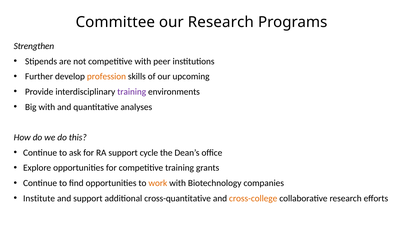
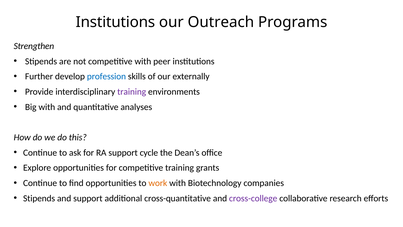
Committee: Committee -> Institutions (115, 22)
our Research: Research -> Outreach (221, 22)
profession colour: orange -> blue (106, 76)
upcoming: upcoming -> externally (191, 76)
Institute: Institute -> Stipends (39, 198)
cross-college colour: orange -> purple (253, 198)
